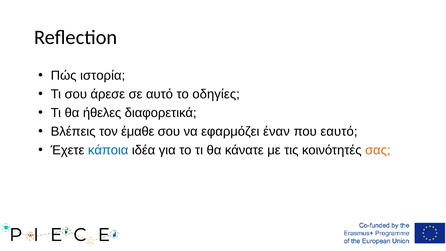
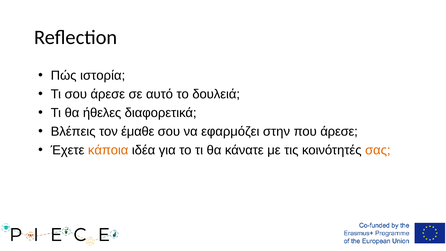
οδηγίες: οδηγίες -> δουλειά (216, 94)
έναν: έναν -> στην (276, 131)
που εαυτό: εαυτό -> άρεσε (339, 131)
κάποια colour: blue -> orange (108, 150)
